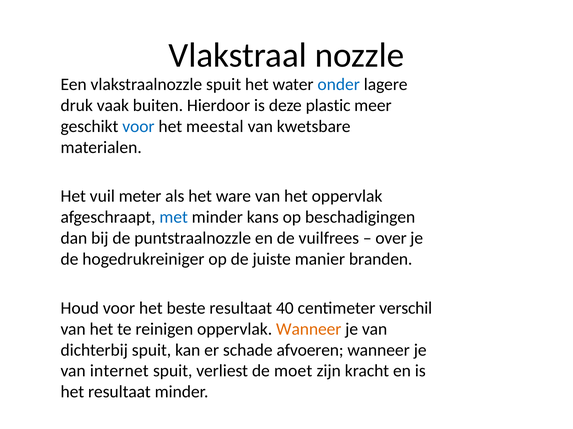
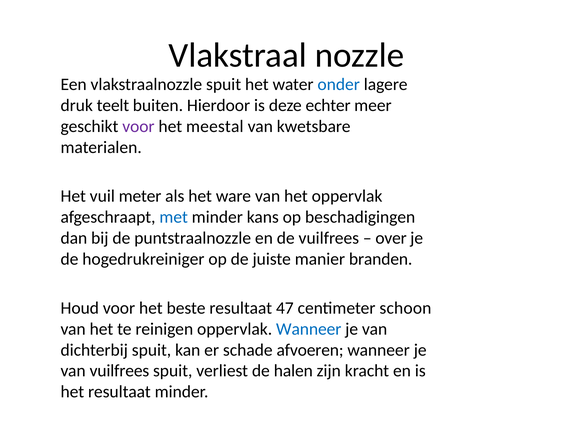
vaak: vaak -> teelt (113, 106)
plastic: plastic -> echter (328, 106)
voor colour: blue -> purple (138, 127)
40: 40 -> 47 (285, 309)
verschil: verschil -> schoon (405, 309)
Wanneer colour: orange -> blue (309, 330)
van internet: internet -> vuilfrees (119, 372)
moet: moet -> halen (293, 372)
